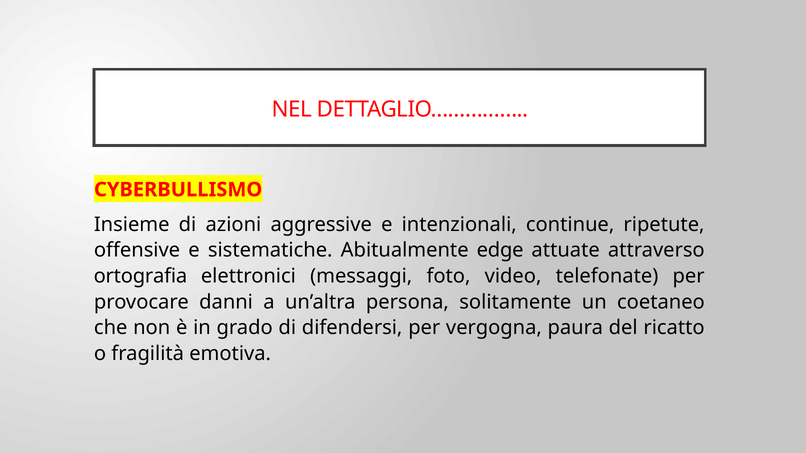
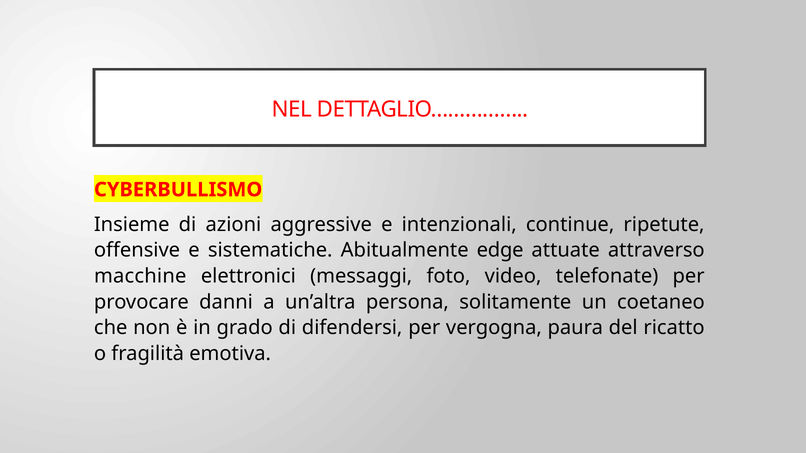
ortografia: ortografia -> macchine (140, 276)
